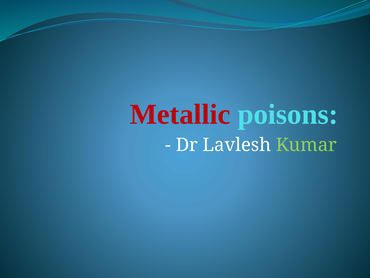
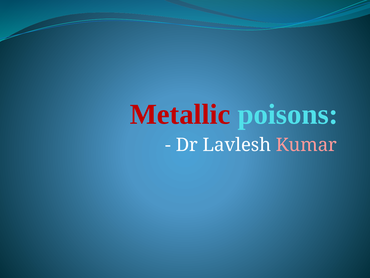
Kumar colour: light green -> pink (306, 145)
